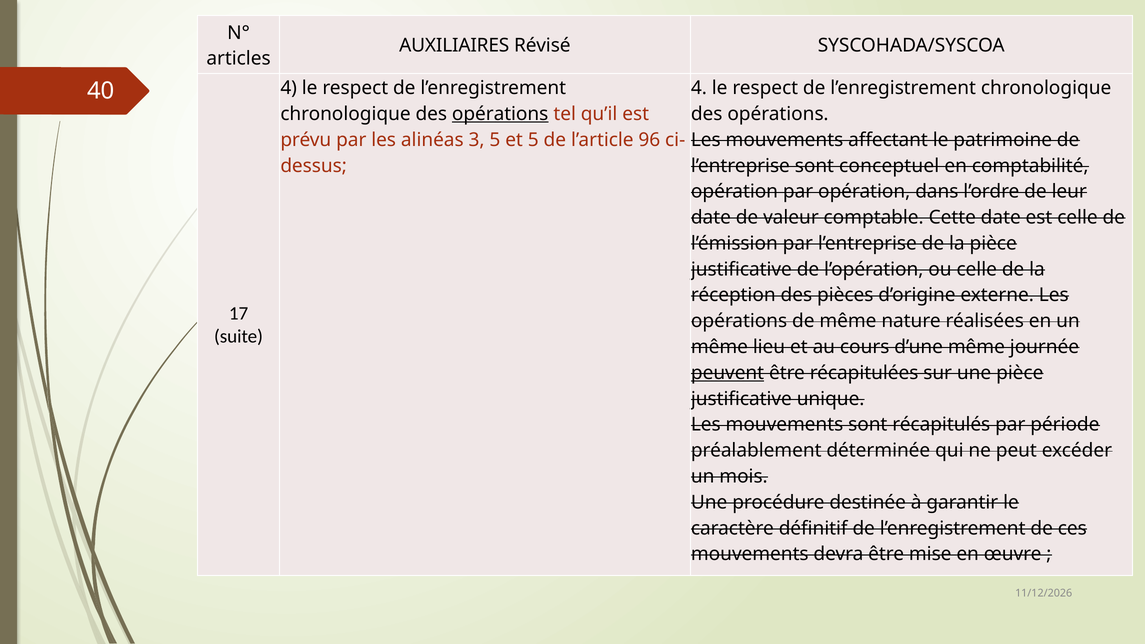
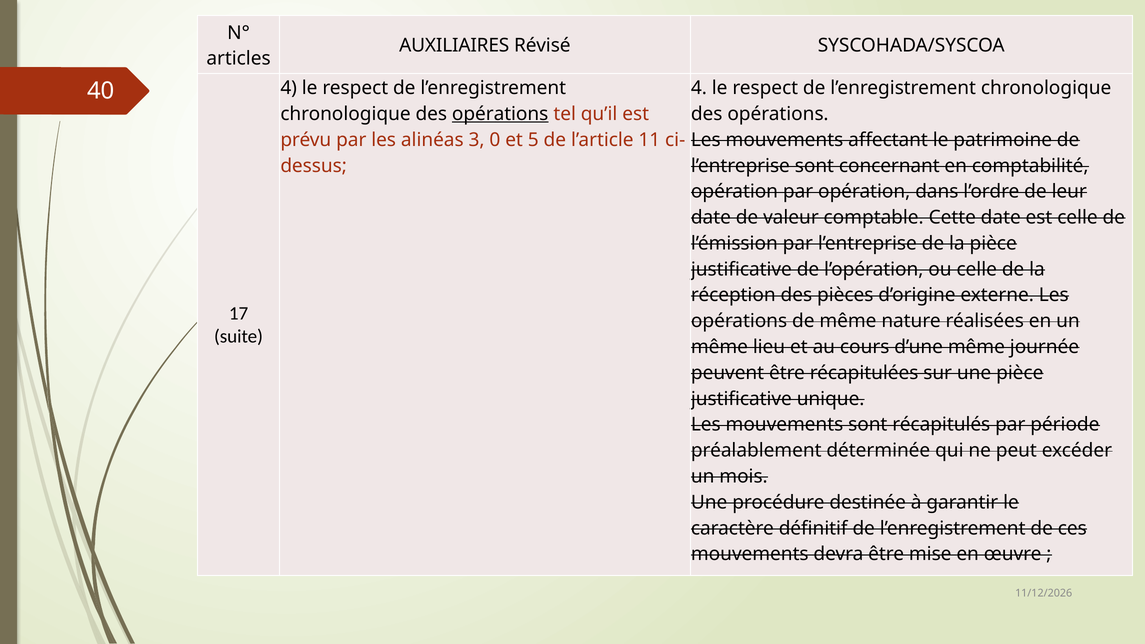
3 5: 5 -> 0 (495, 140)
96: 96 -> 11 (649, 140)
conceptuel: conceptuel -> concernant (889, 166)
peuvent underline: present -> none (728, 373)
